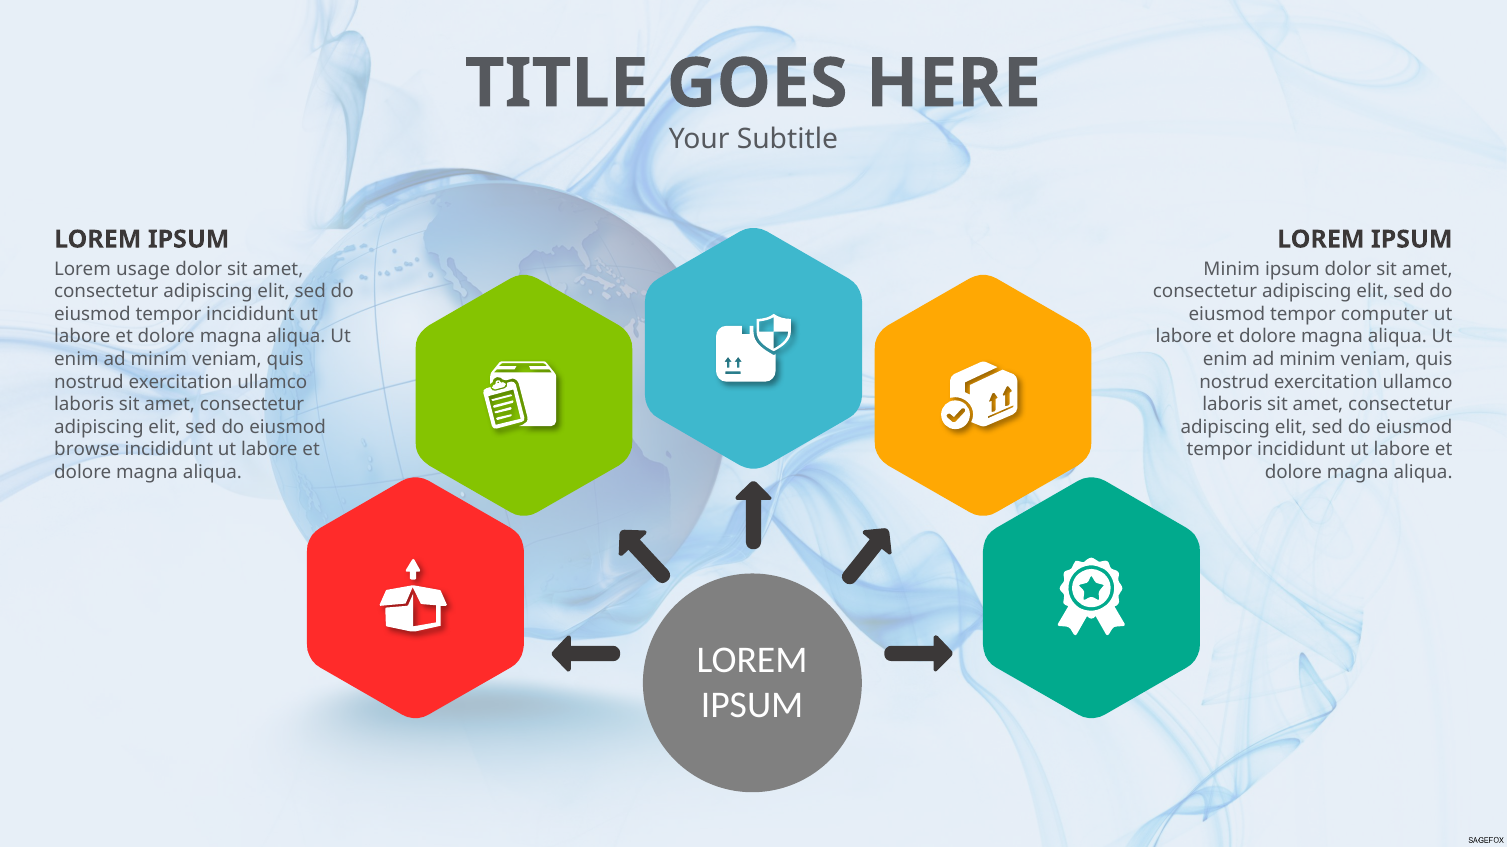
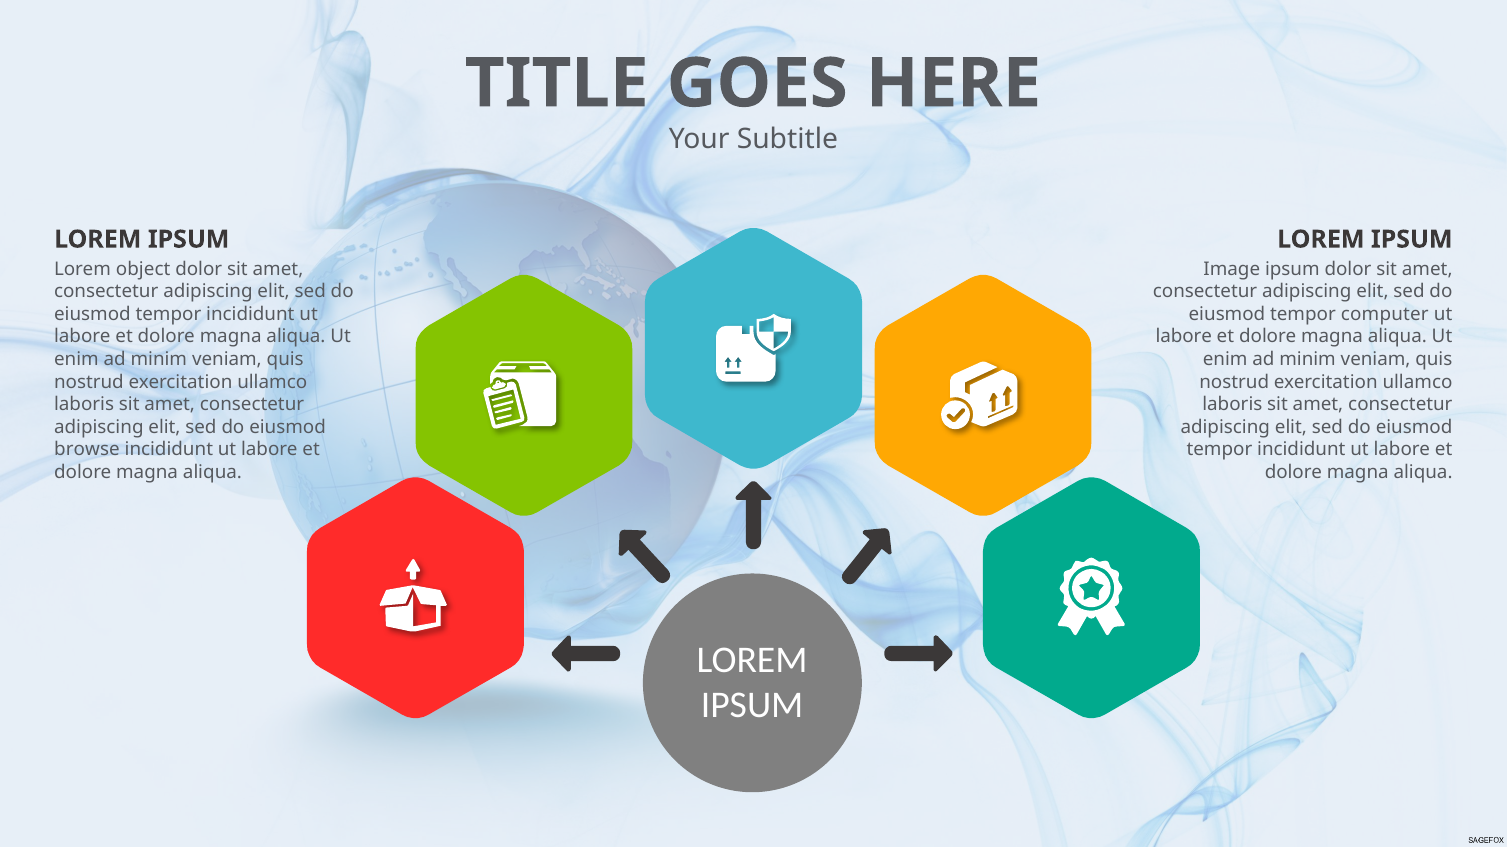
usage: usage -> object (143, 269)
Minim: Minim -> Image (1232, 269)
